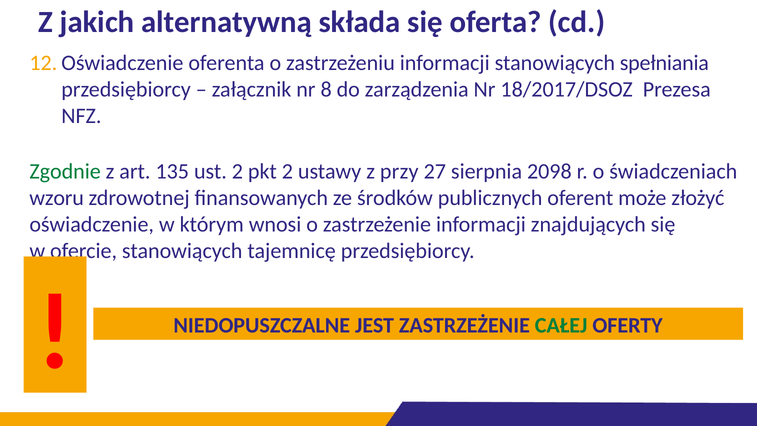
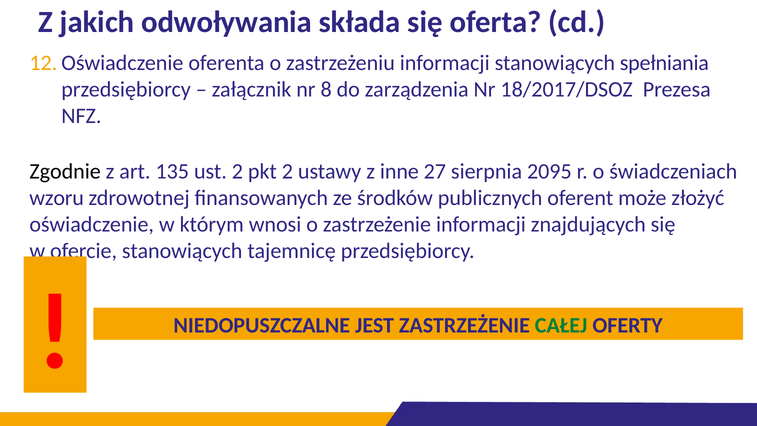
alternatywną: alternatywną -> odwoływania (227, 22)
Zgodnie colour: green -> black (65, 172)
przy: przy -> inne (399, 172)
2098: 2098 -> 2095 (549, 172)
